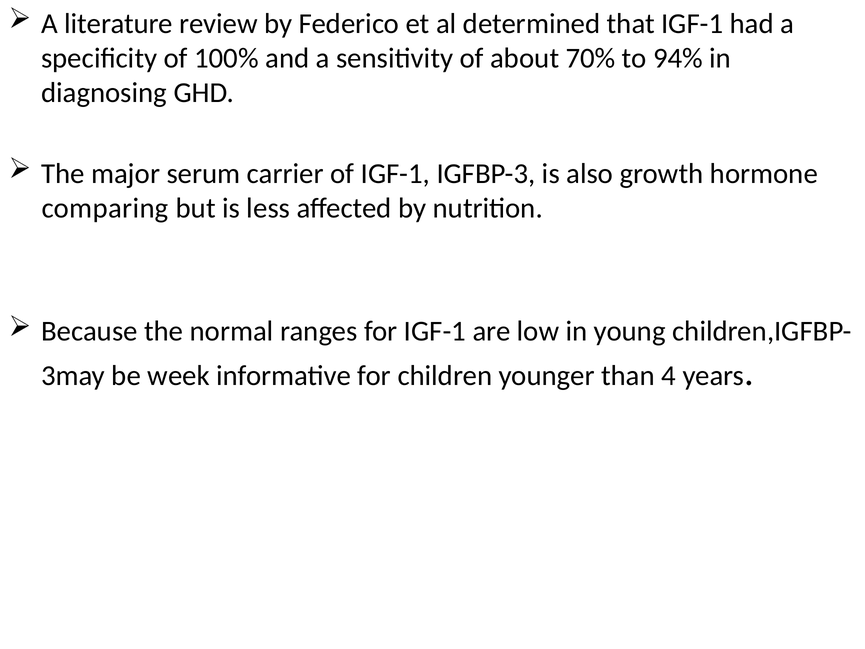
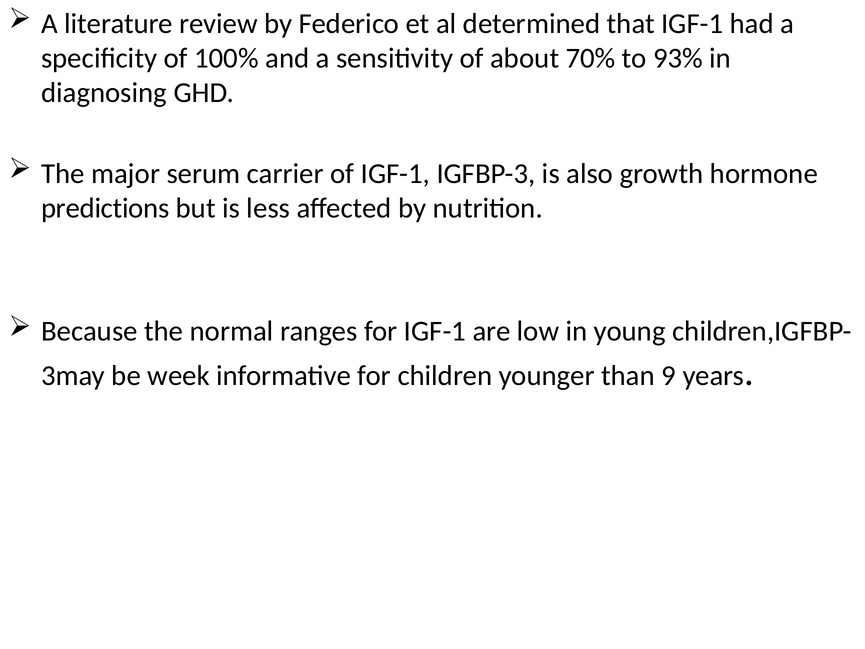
94%: 94% -> 93% (678, 58)
comparing: comparing -> predictions (105, 208)
4: 4 -> 9 (669, 375)
